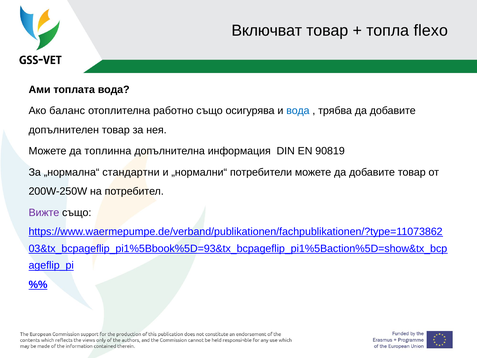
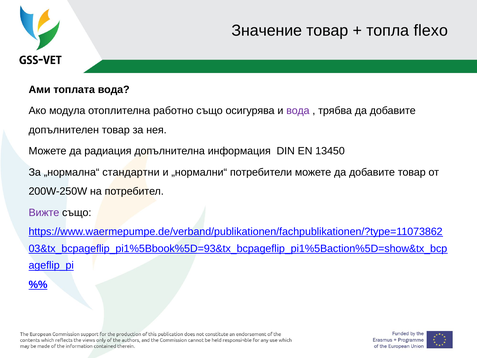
Включват: Включват -> Значение (267, 30)
баланс: баланс -> модула (67, 111)
вода colour: blue -> purple (298, 111)
топлинна: топлинна -> радиация (108, 151)
90819: 90819 -> 13450 (330, 151)
